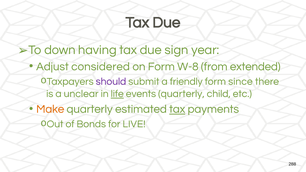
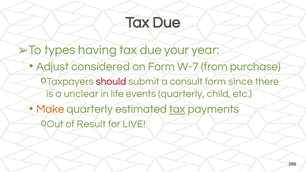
down: down -> types (60, 50)
sign: sign -> your (177, 50)
W-8: W-8 -> W-7 (188, 67)
extended: extended -> purchase (255, 67)
should colour: purple -> red (111, 82)
friendly: friendly -> consult (186, 82)
life underline: present -> none (117, 94)
Bonds: Bonds -> Result (91, 124)
